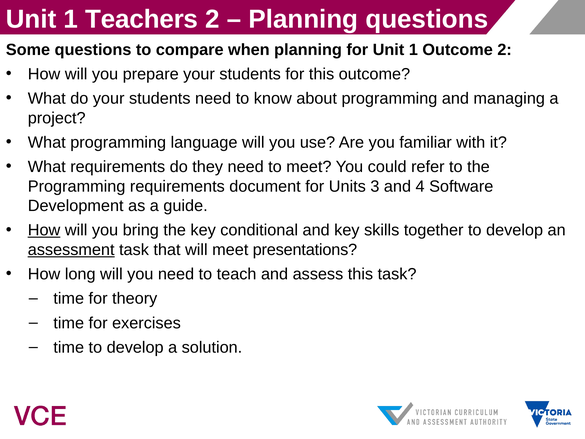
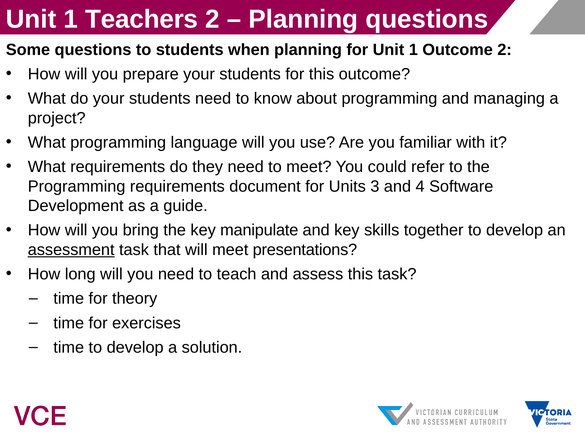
to compare: compare -> students (190, 50)
How underline: present -> none (44, 230)
conditional: conditional -> manipulate (259, 230)
